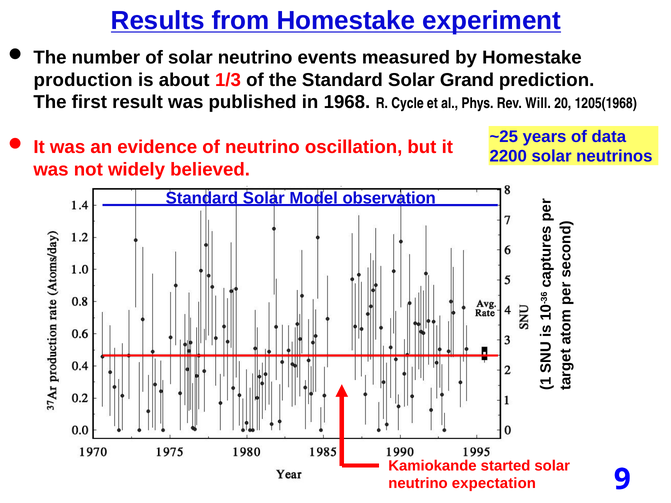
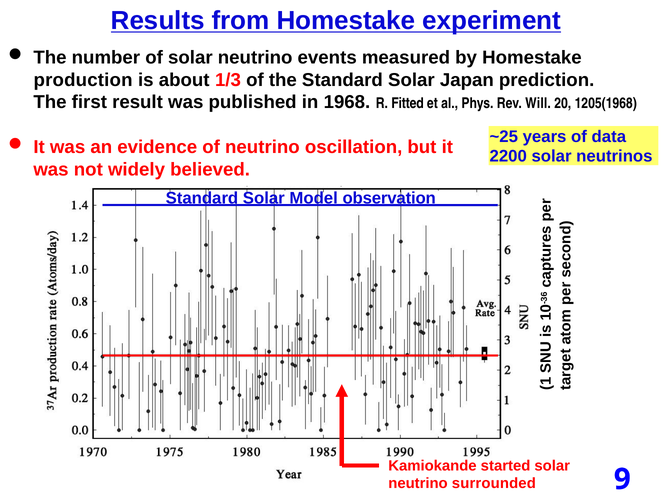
Grand: Grand -> Japan (467, 80)
Cycle: Cycle -> Fitted (408, 104)
expectation: expectation -> surrounded (494, 484)
